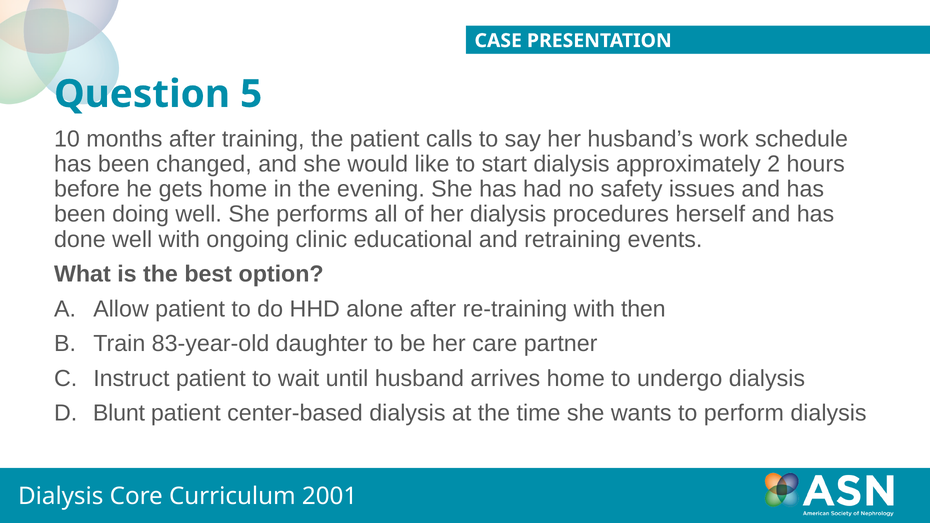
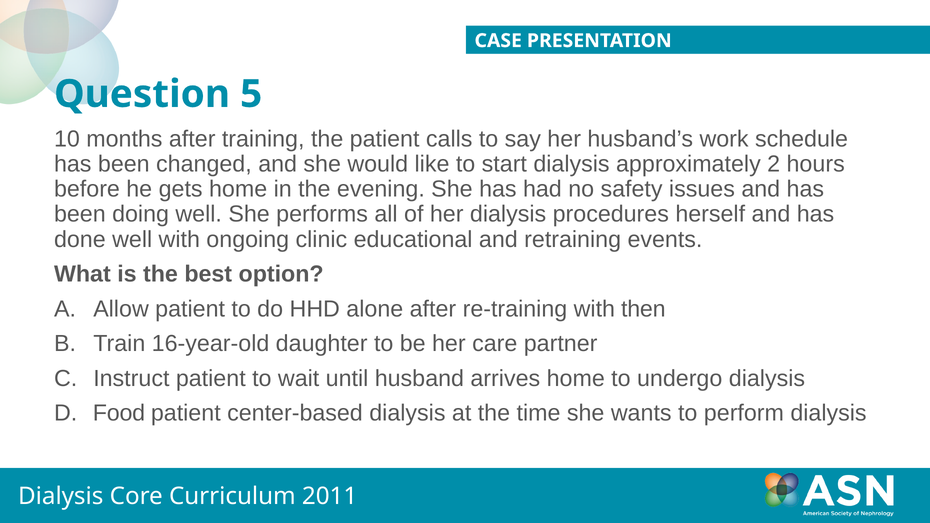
83-year-old: 83-year-old -> 16-year-old (211, 344)
Blunt: Blunt -> Food (119, 413)
2001: 2001 -> 2011 (330, 496)
